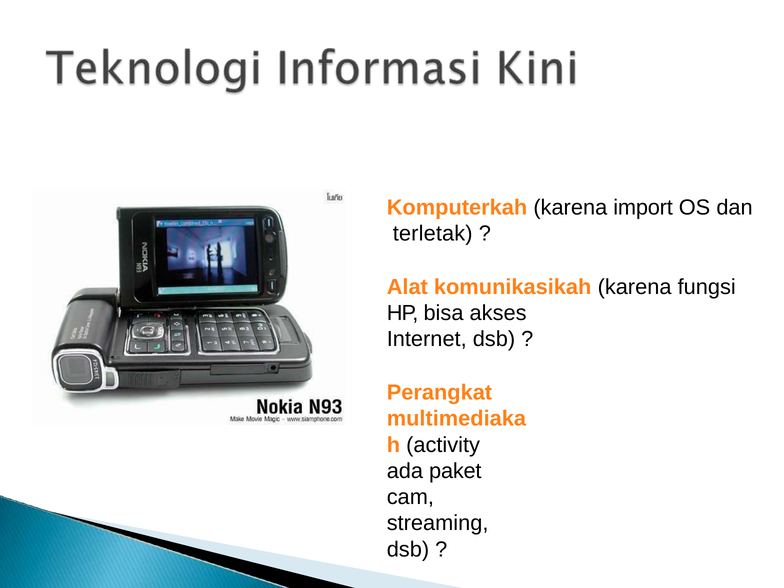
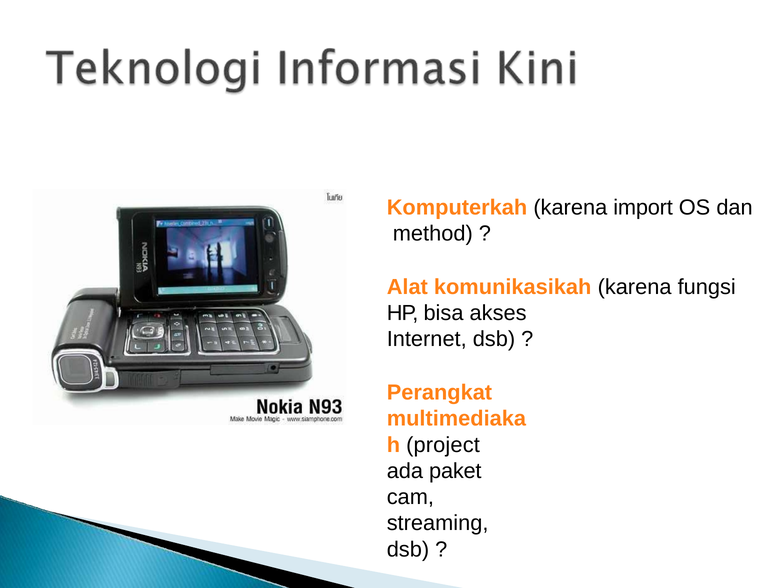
terletak: terletak -> method (433, 234)
activity: activity -> project (443, 445)
